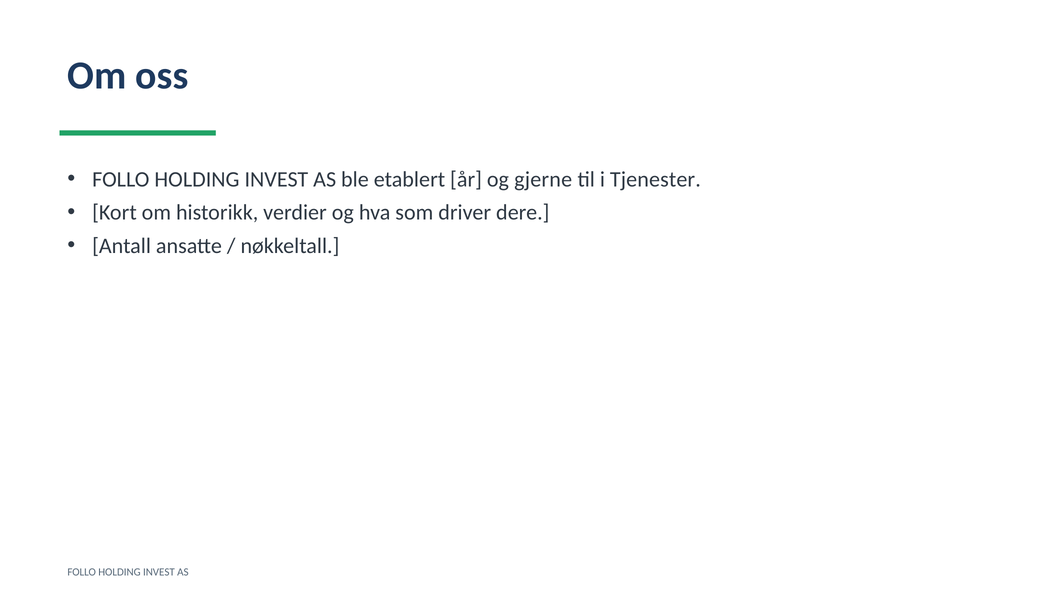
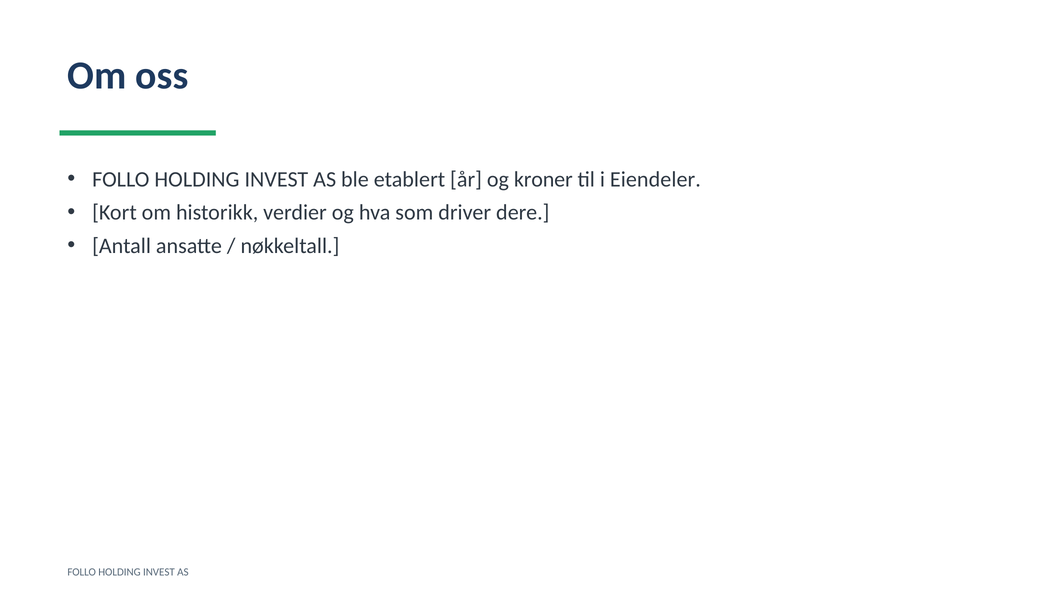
gjerne: gjerne -> kroner (543, 179)
Tjenester: Tjenester -> Eiendeler (655, 179)
